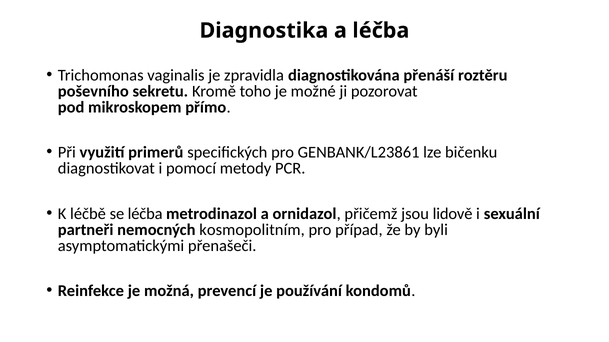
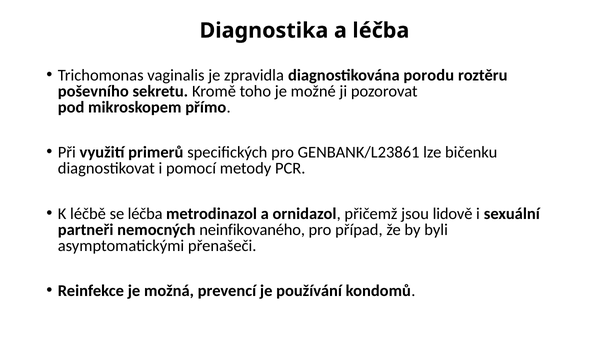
přenáší: přenáší -> porodu (429, 75)
kosmopolitním: kosmopolitním -> neinfikovaného (252, 230)
